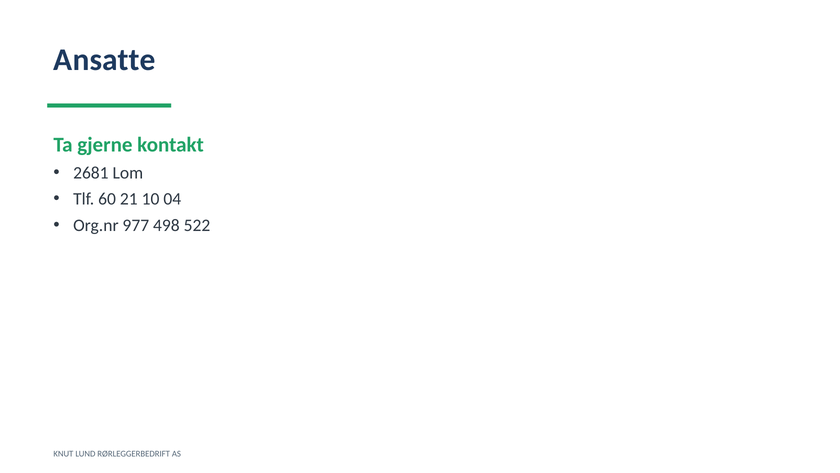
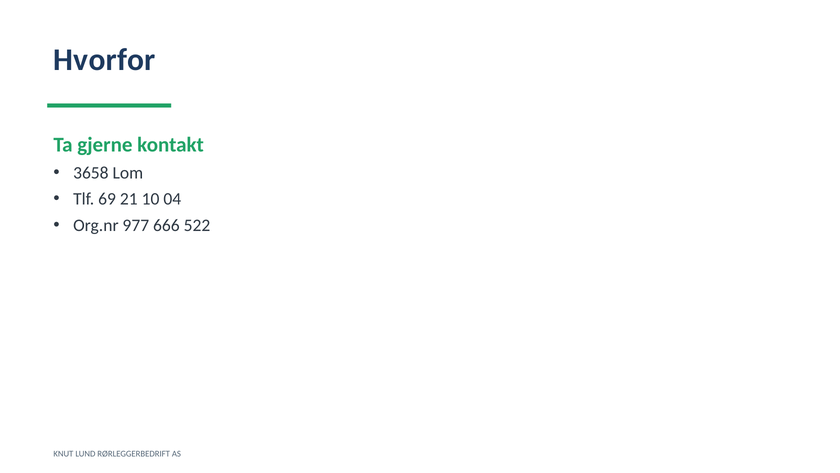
Ansatte: Ansatte -> Hvorfor (104, 60)
2681: 2681 -> 3658 (91, 173)
60: 60 -> 69 (107, 199)
498: 498 -> 666 (166, 225)
